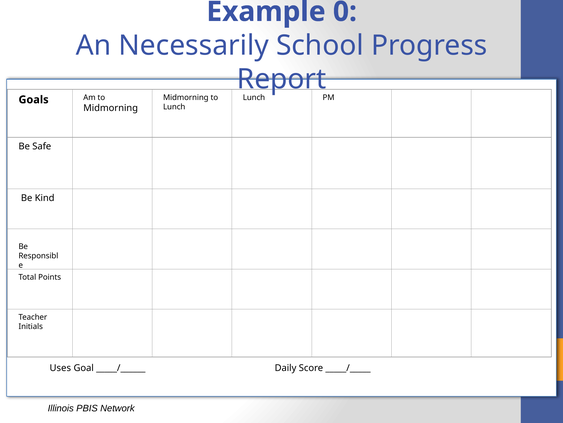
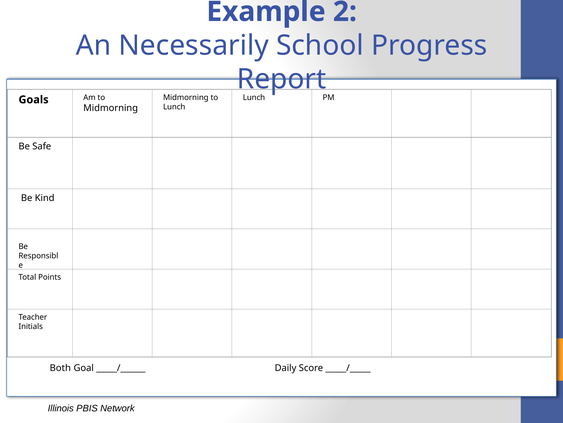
0: 0 -> 2 (345, 12)
Uses: Uses -> Both (60, 367)
